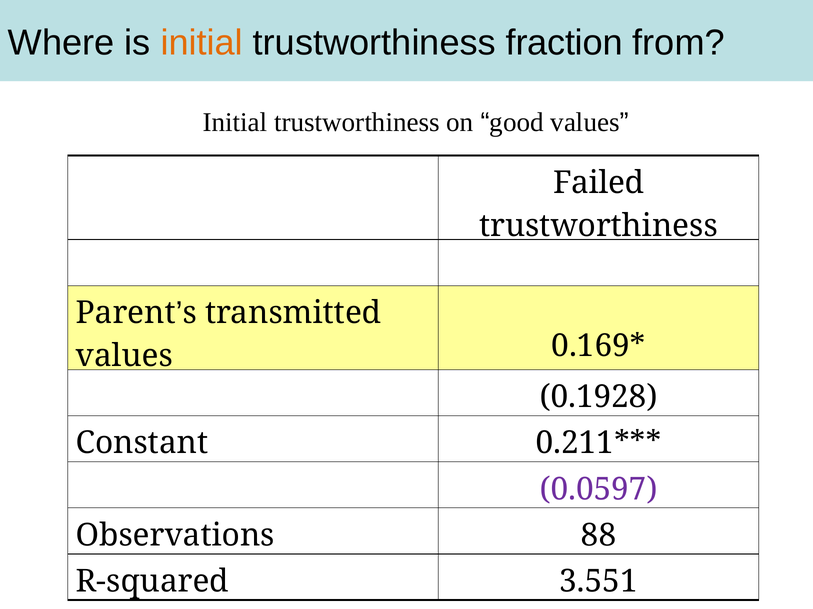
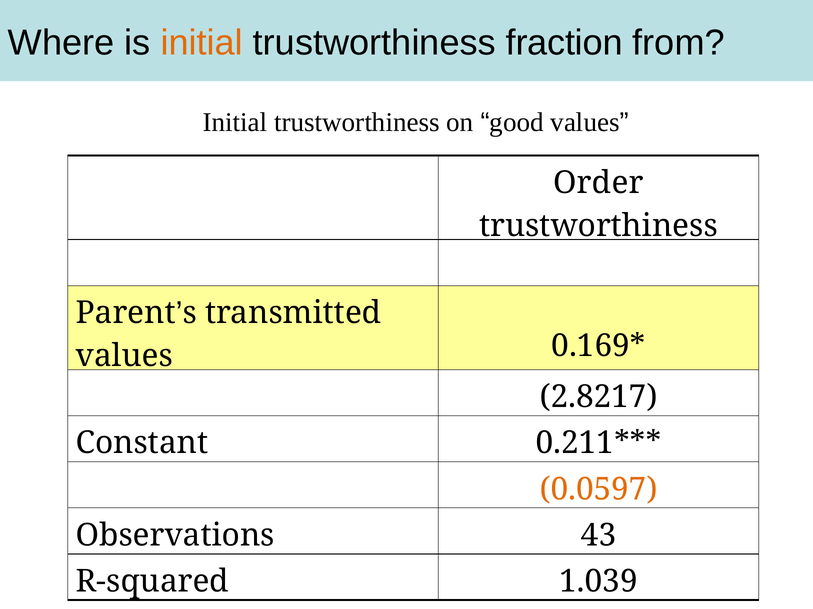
Failed: Failed -> Order (598, 183)
0.1928: 0.1928 -> 2.8217 (599, 397)
0.0597 colour: purple -> orange (599, 490)
88: 88 -> 43 (599, 536)
3.551: 3.551 -> 1.039 (599, 582)
